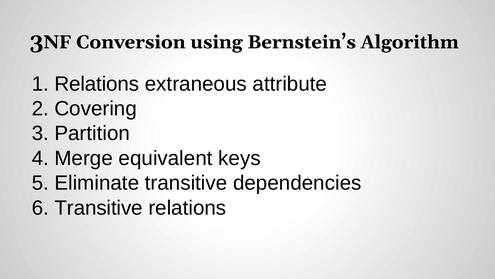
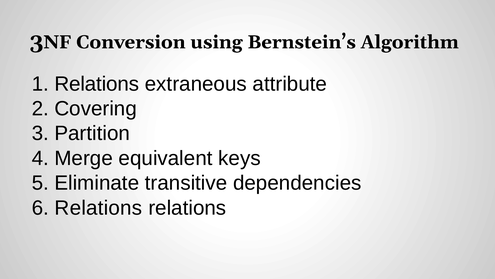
Transitive: Transitive -> Relations (98, 207)
